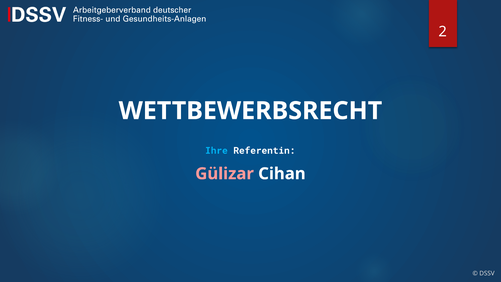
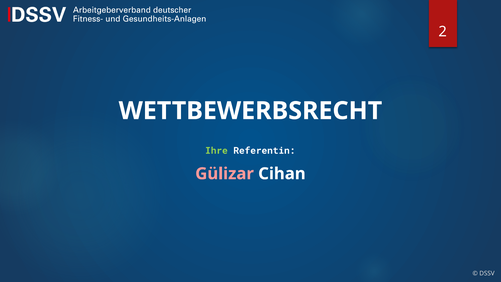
Ihre colour: light blue -> light green (216, 151)
